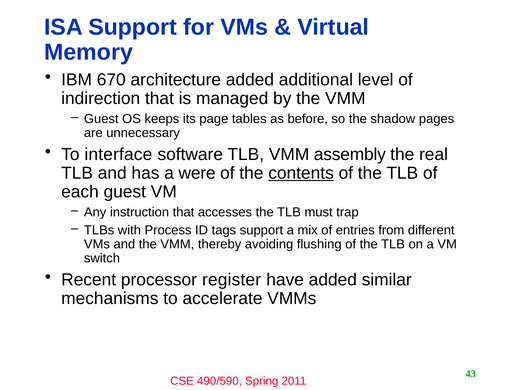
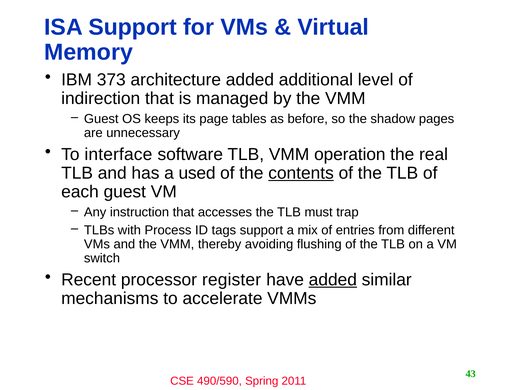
670: 670 -> 373 (111, 80)
assembly: assembly -> operation (350, 154)
were: were -> used (197, 173)
added underline: none -> present (333, 280)
